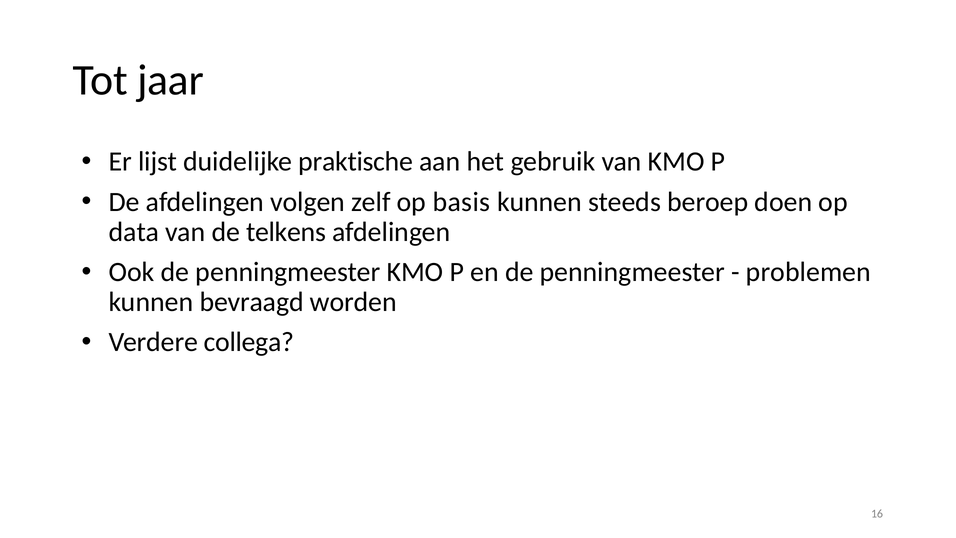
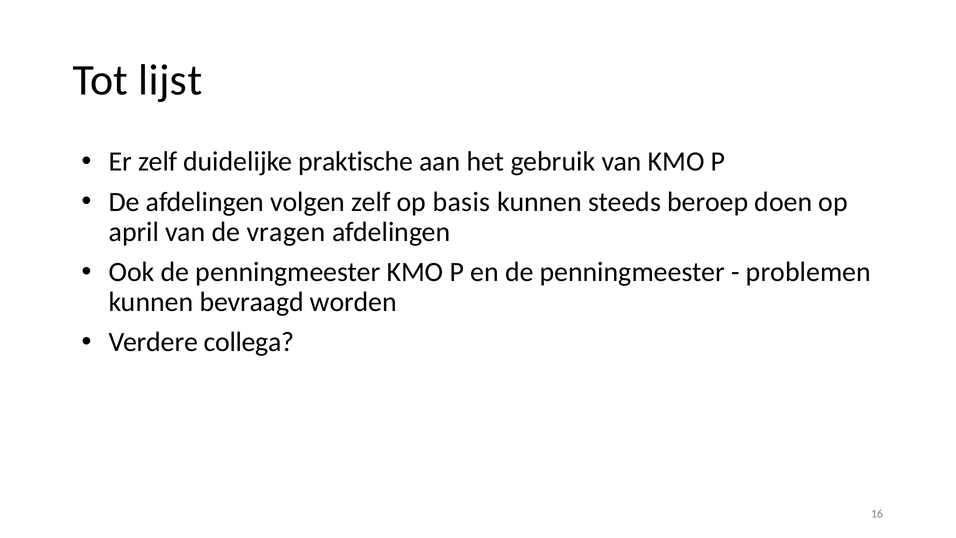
jaar: jaar -> lijst (170, 80)
Er lijst: lijst -> zelf (158, 162)
data: data -> april (134, 232)
telkens: telkens -> vragen (286, 232)
